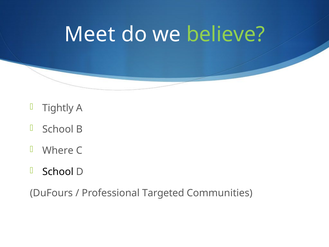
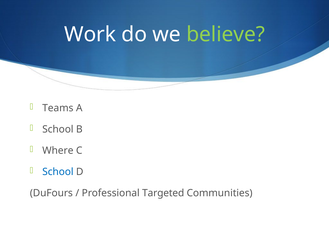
Meet: Meet -> Work (90, 34)
Tightly: Tightly -> Teams (58, 108)
School colour: black -> blue (58, 172)
